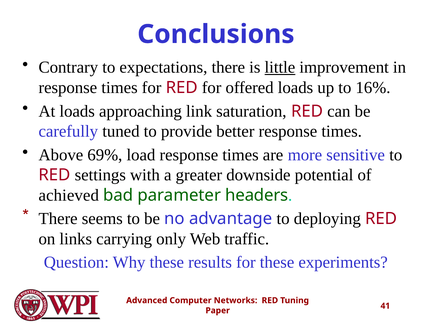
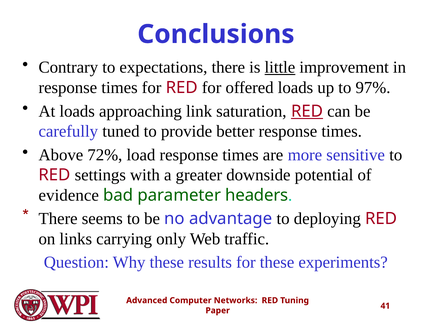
16%: 16% -> 97% (373, 88)
RED underline: none -> present (307, 111)
69%: 69% -> 72% (105, 155)
achieved: achieved -> evidence (69, 195)
